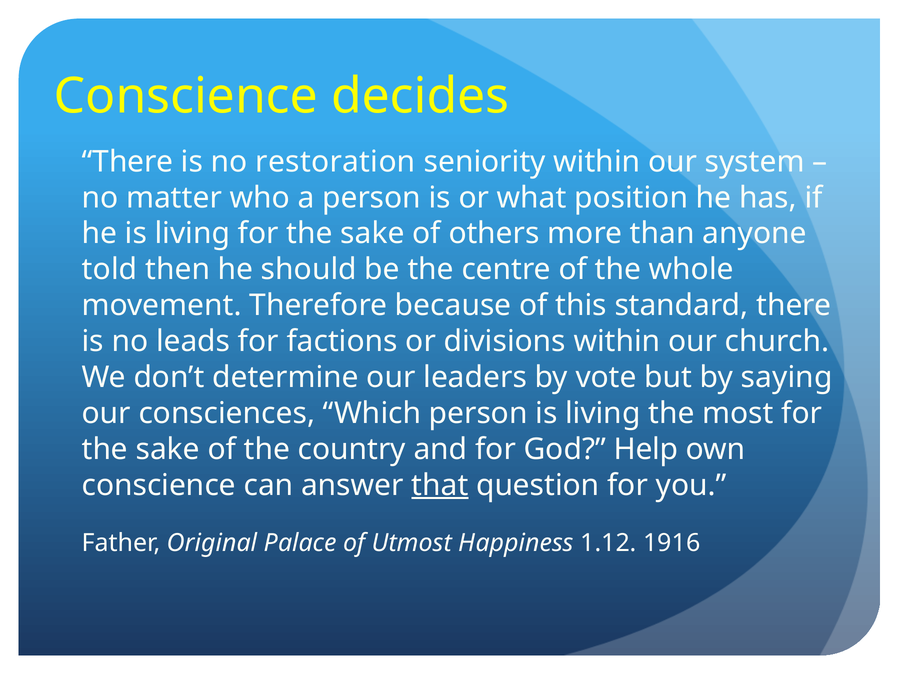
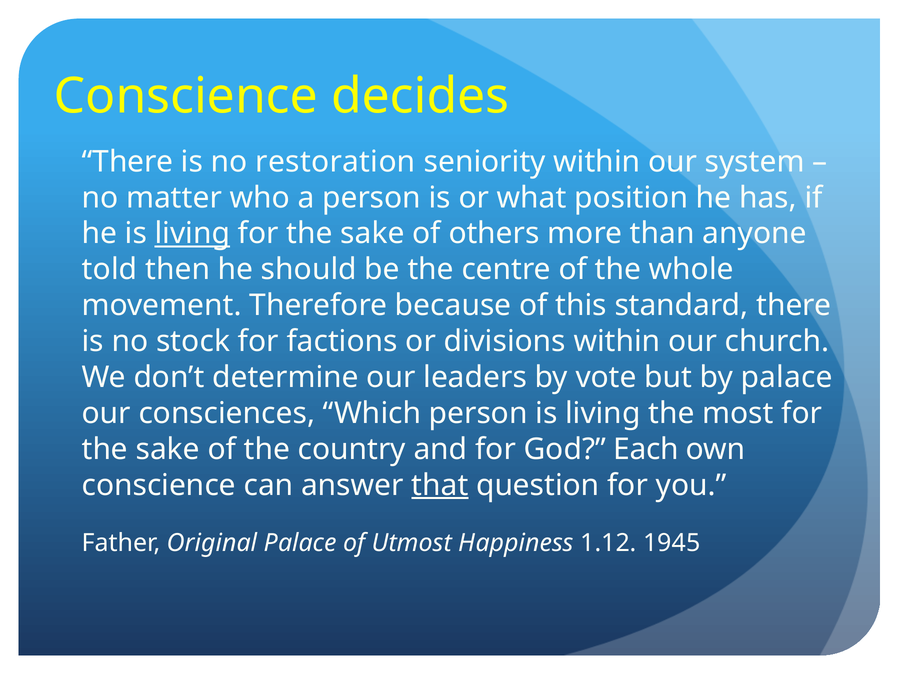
living underline: none -> present (192, 234)
leads: leads -> stock (193, 342)
by saying: saying -> palace (787, 378)
Help: Help -> Each (646, 449)
1916: 1916 -> 1945 (672, 543)
